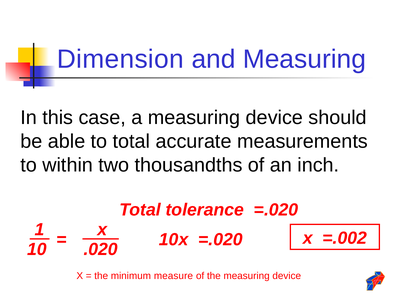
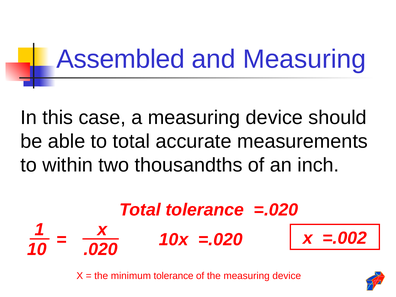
Dimension: Dimension -> Assembled (121, 59)
minimum measure: measure -> tolerance (174, 276)
